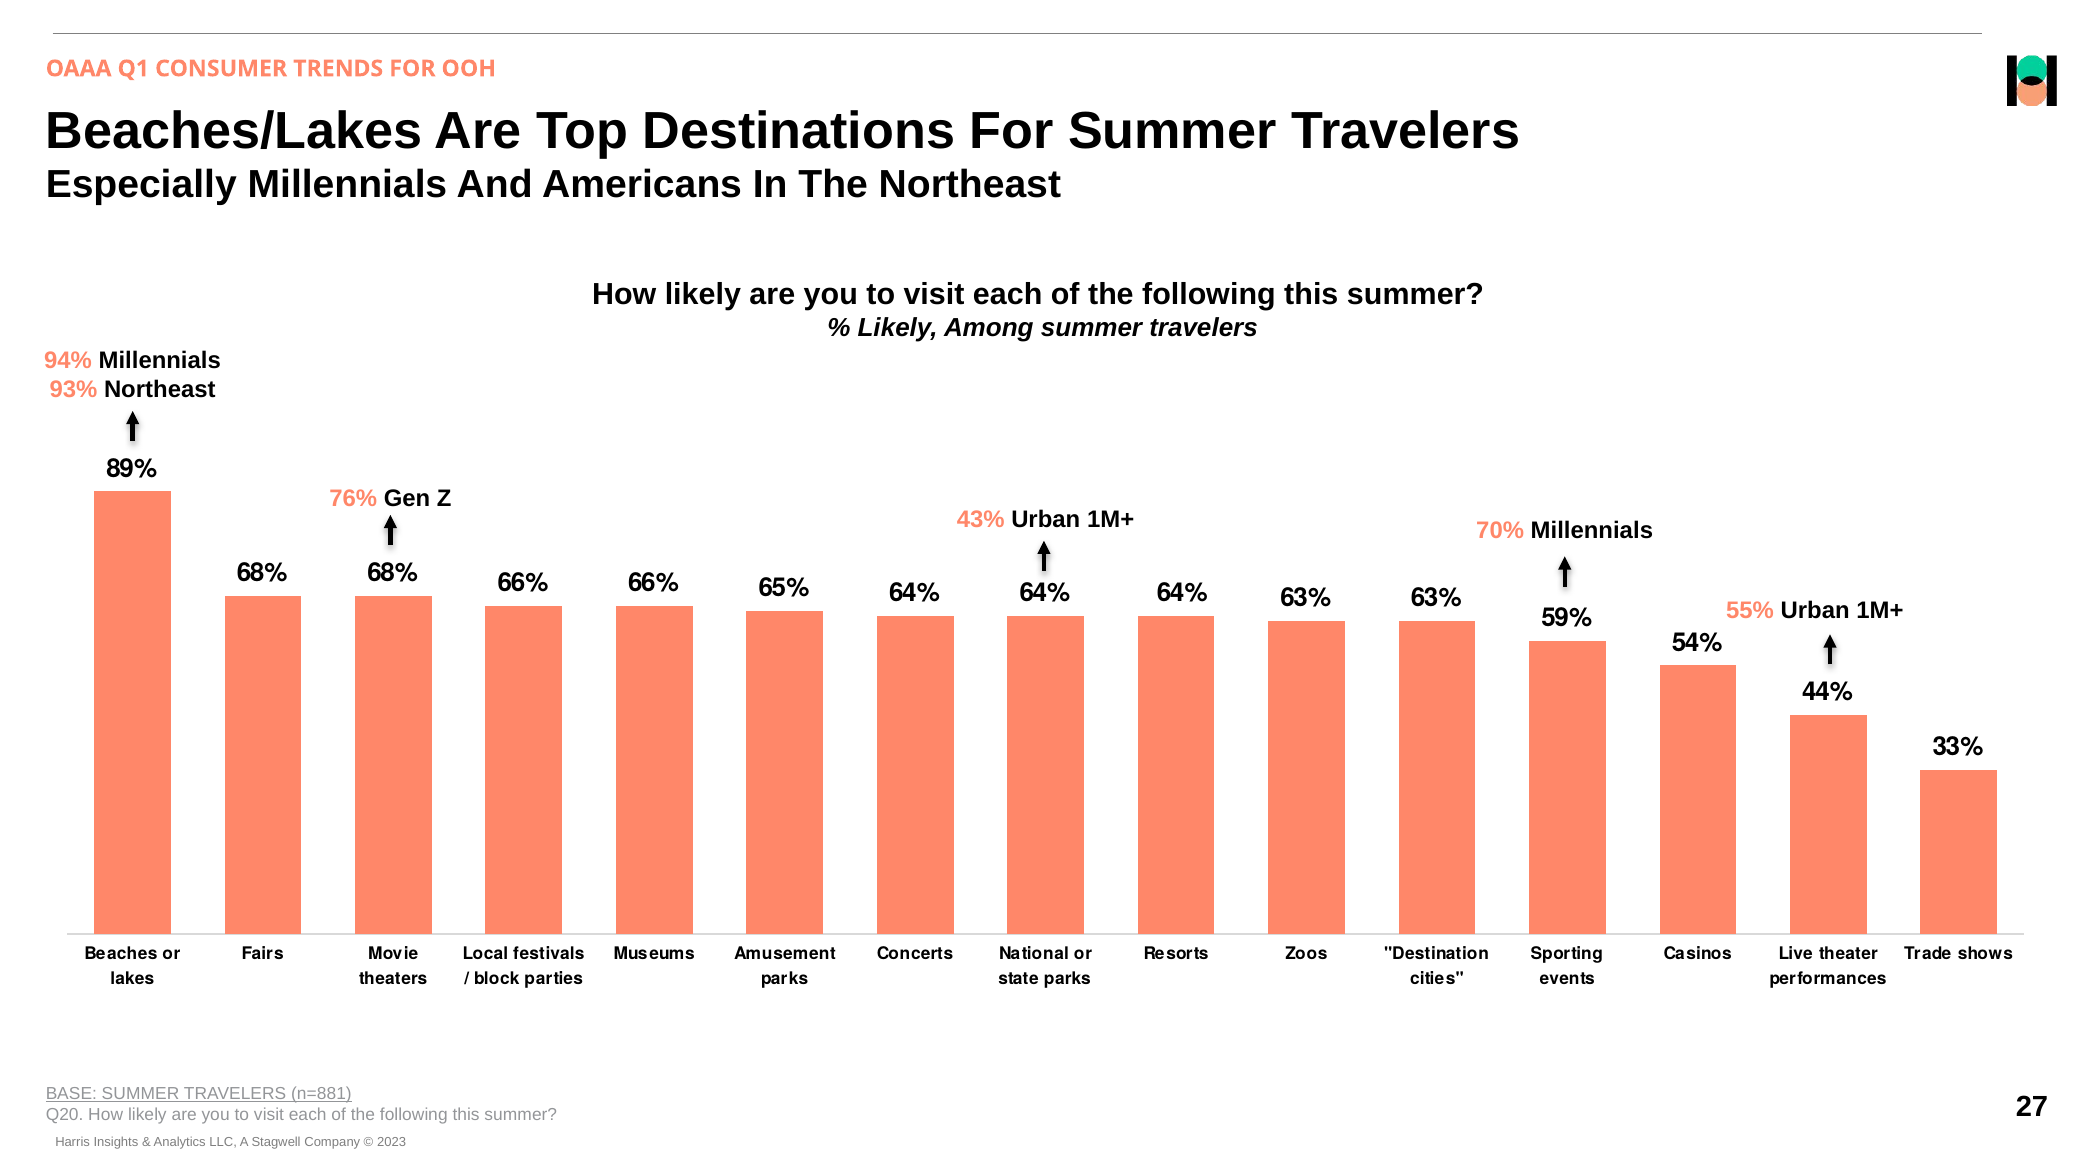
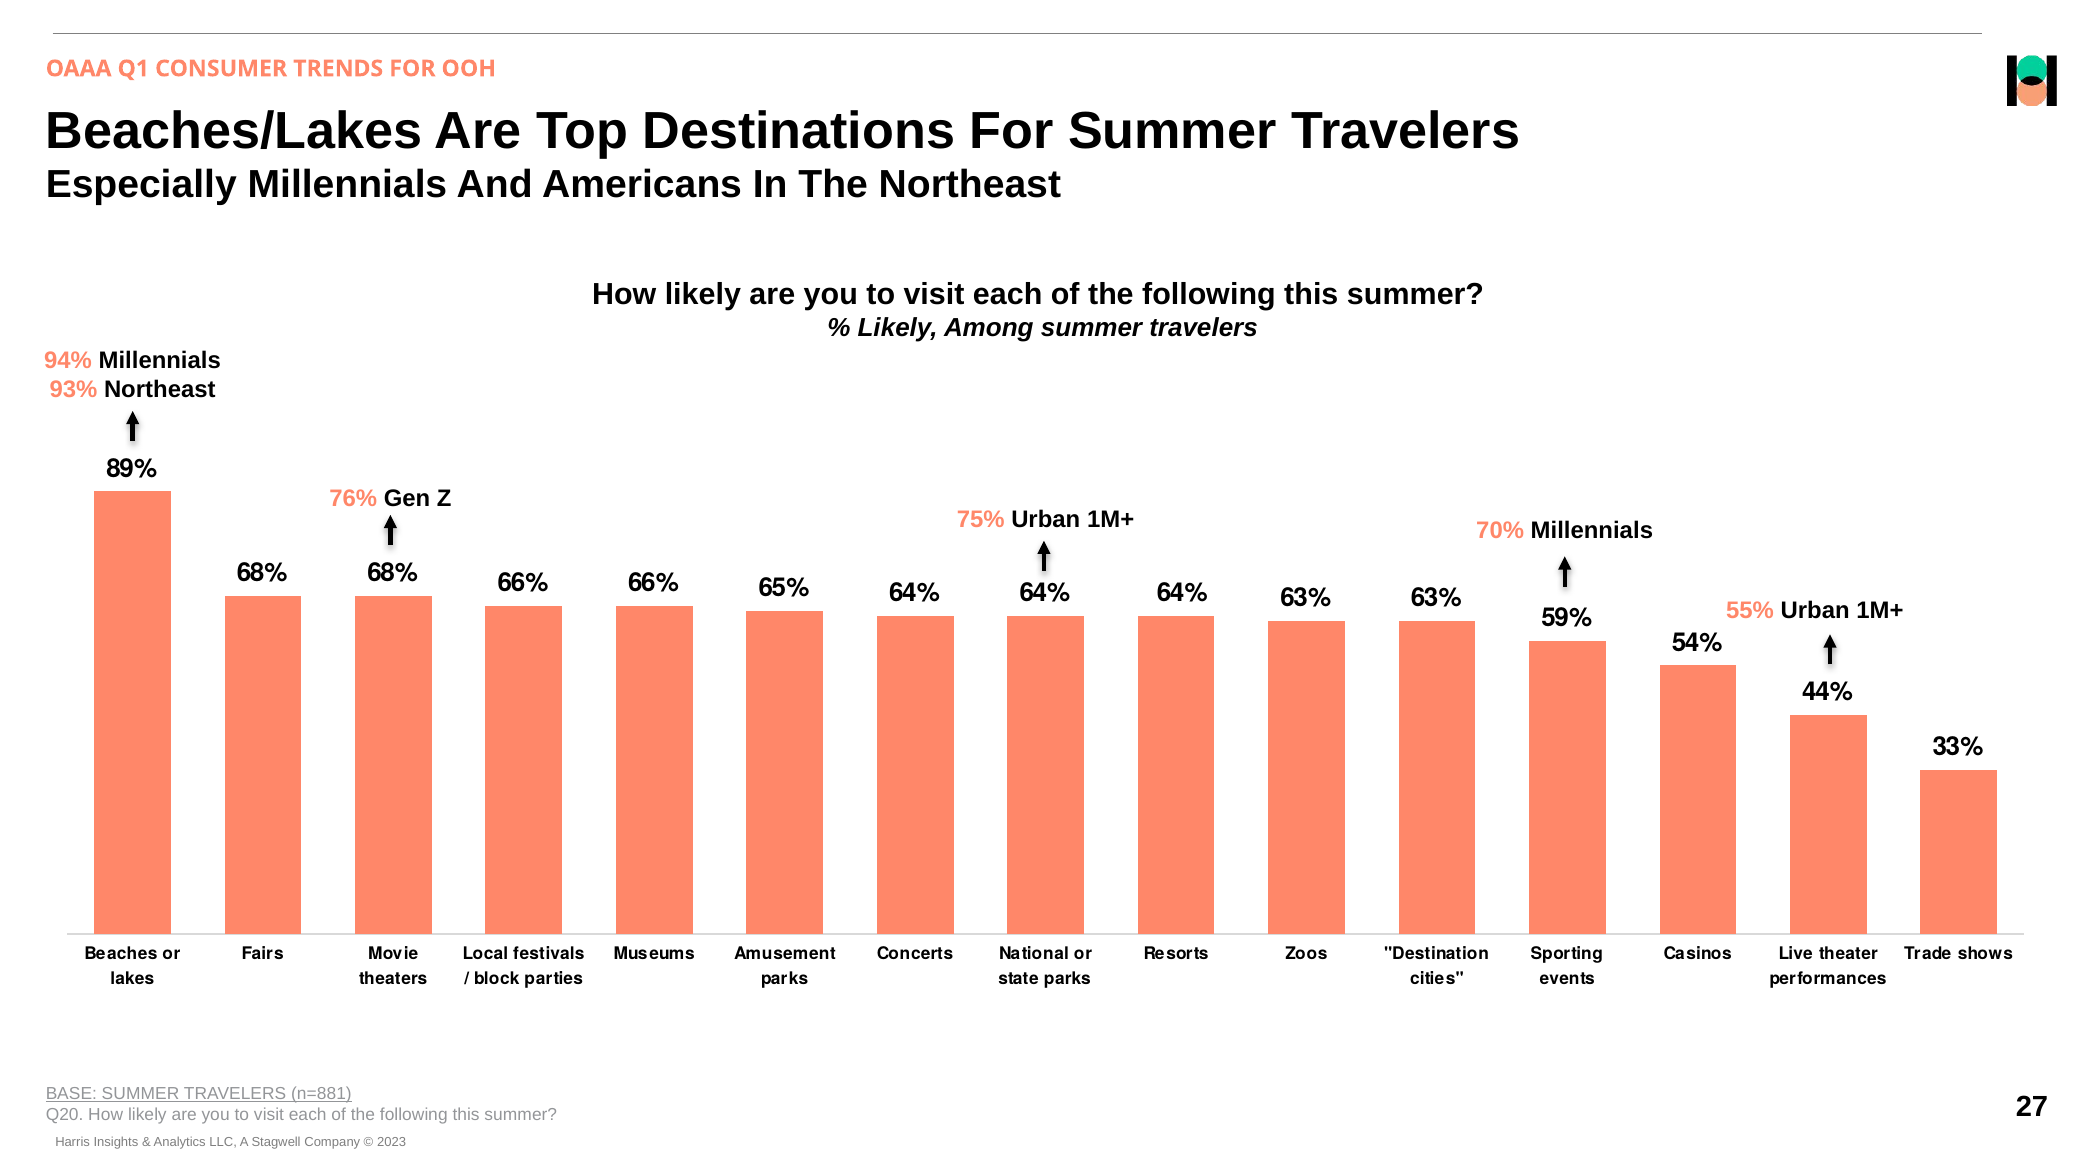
43%: 43% -> 75% (981, 519)
